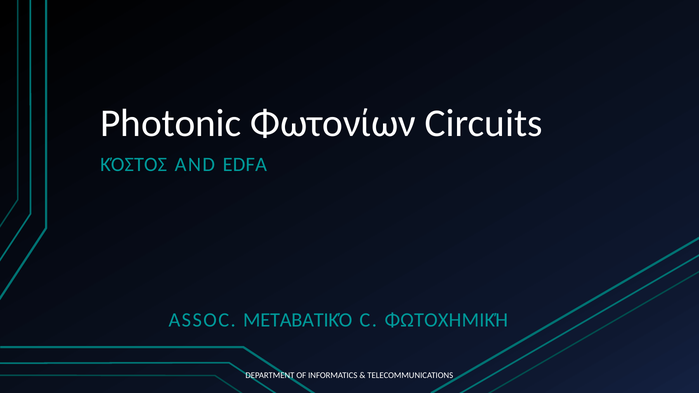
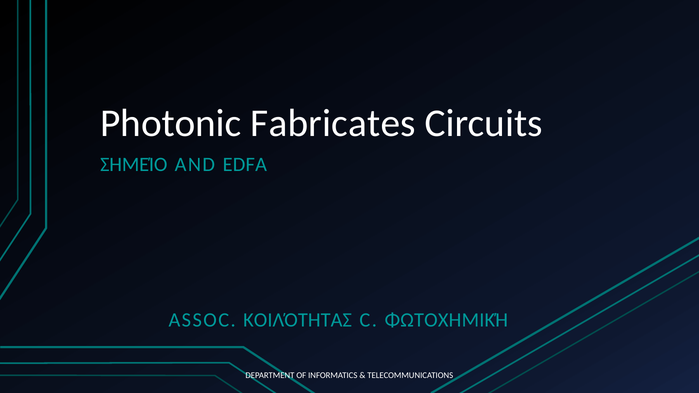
Φωτονίων: Φωτονίων -> Fabricates (333, 123)
ΚΌΣΤΟΣ: ΚΌΣΤΟΣ -> ΣΗΜΕΊΟ (134, 164)
ΜΕΤΑΒΑΤΙΚΌ: ΜΕΤΑΒΑΤΙΚΌ -> ΚΟΙΛΌΤΗΤΑΣ (298, 320)
